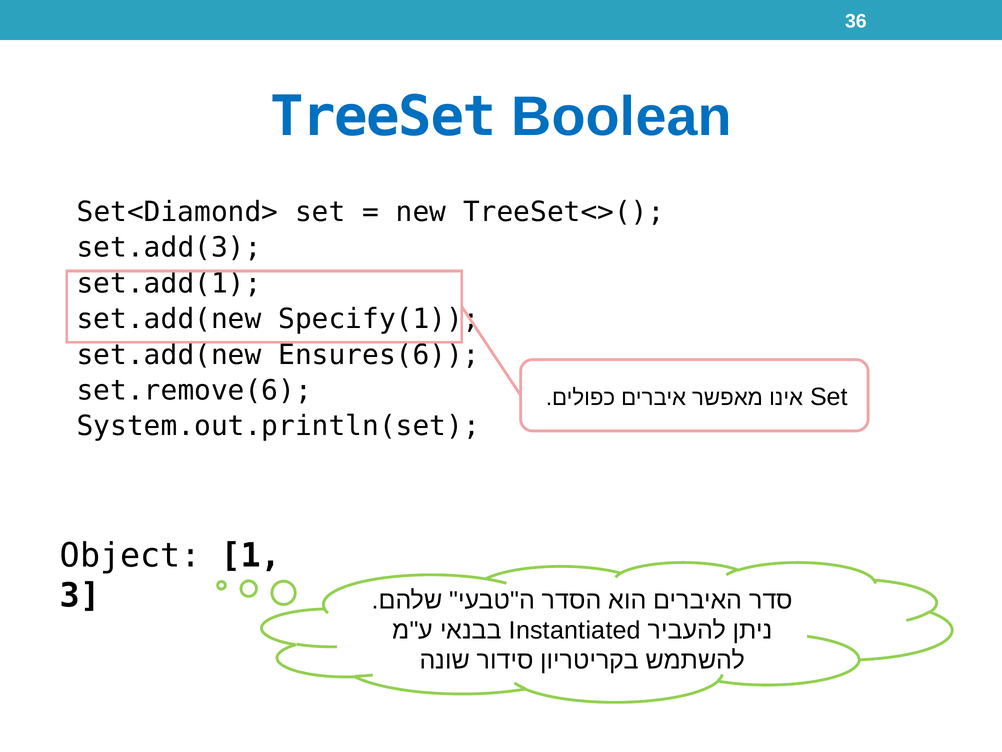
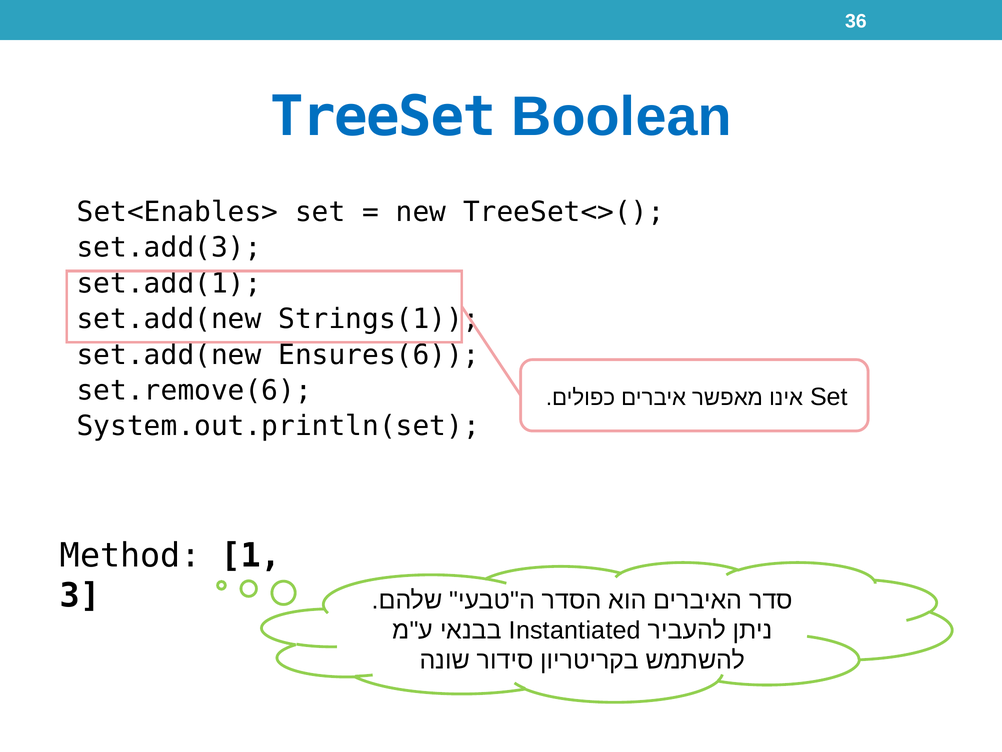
Set<Diamond>: Set<Diamond> -> Set<Enables> (177, 212)
Specify(1: Specify(1 -> Strings(1 (379, 319)
Object: Object -> Method (130, 555)
